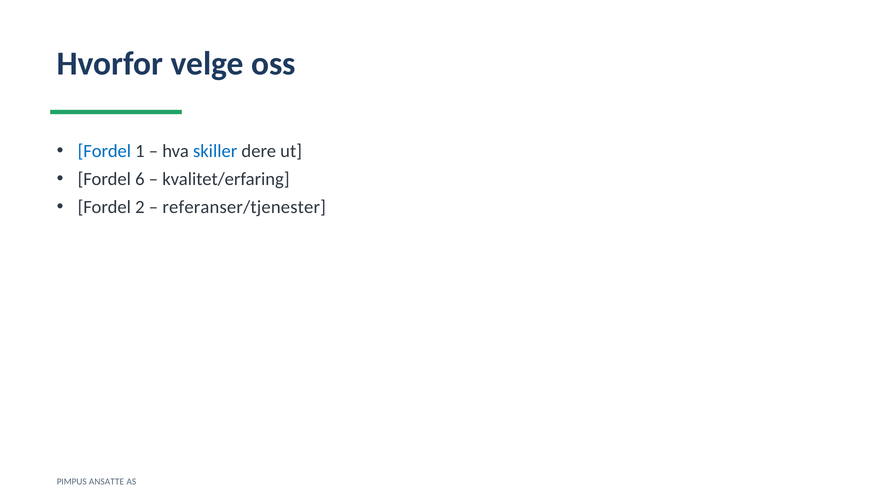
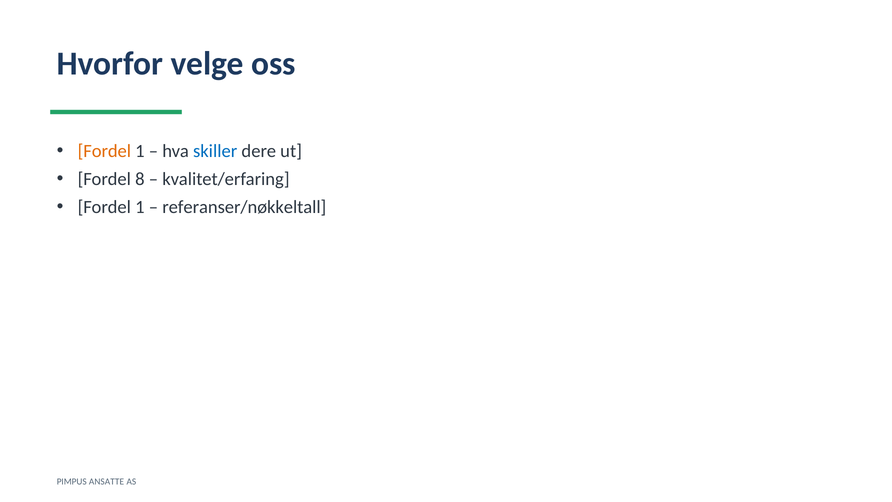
Fordel colour: blue -> orange (104, 151)
6: 6 -> 8 (140, 179)
2: 2 -> 1 (140, 207)
referanser/tjenester: referanser/tjenester -> referanser/nøkkeltall (244, 207)
